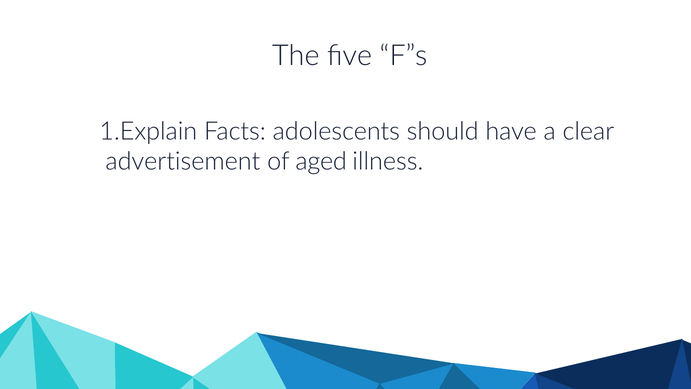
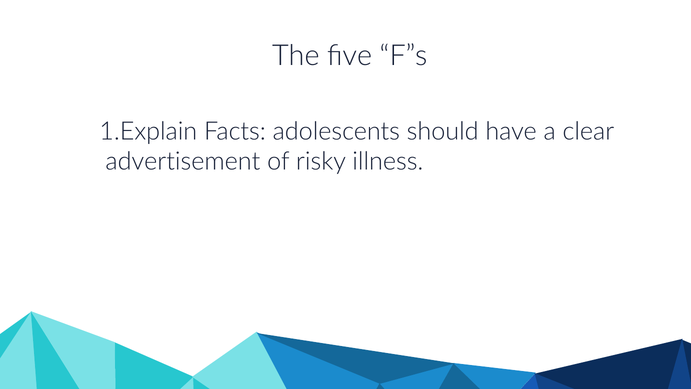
aged: aged -> risky (321, 161)
